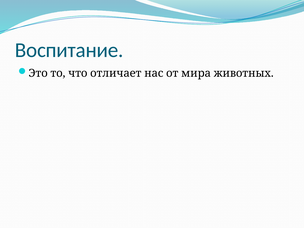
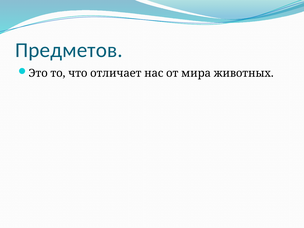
Воспитание: Воспитание -> Предметов (69, 50)
